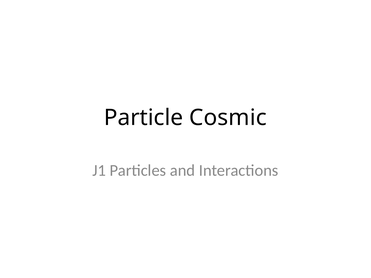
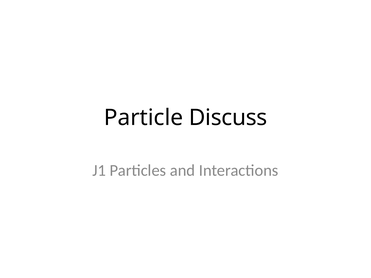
Cosmic: Cosmic -> Discuss (228, 118)
